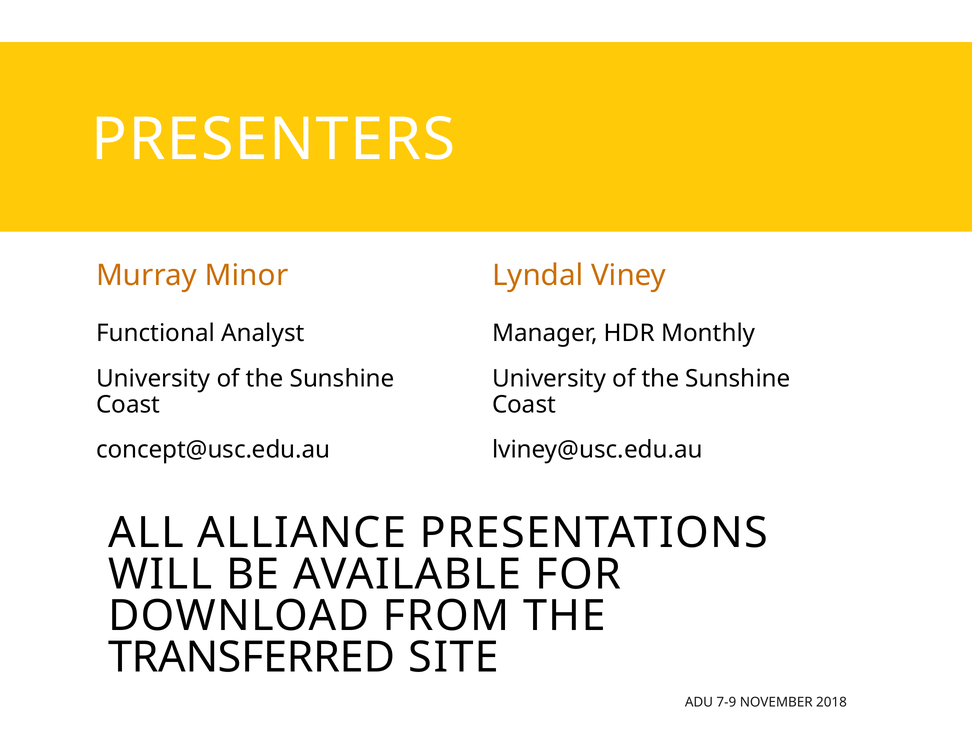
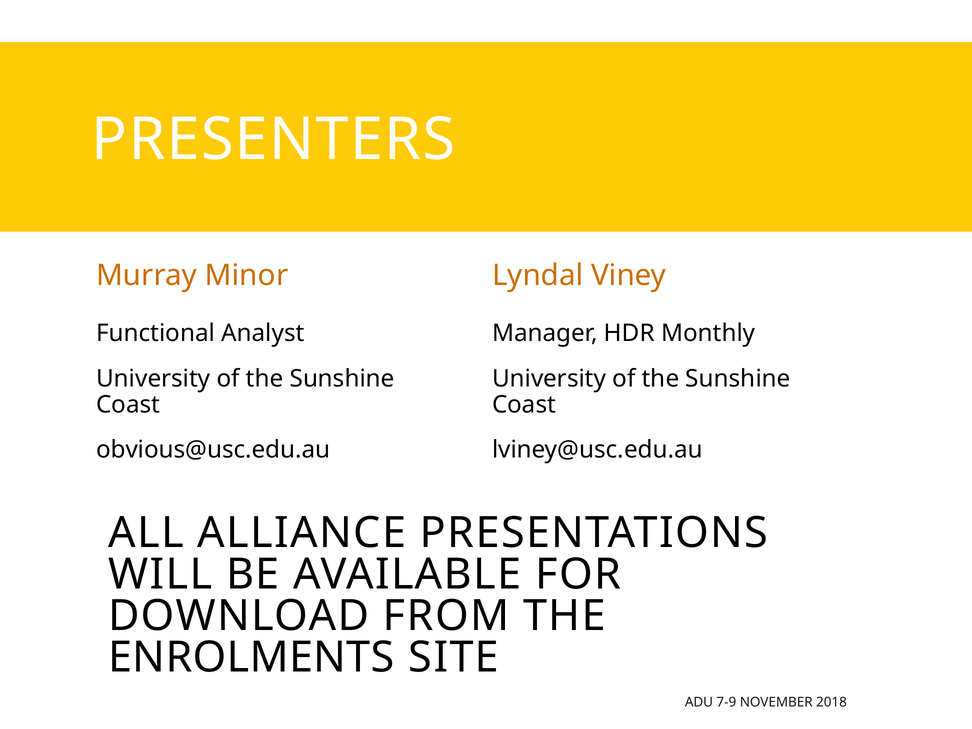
concept@usc.edu.au: concept@usc.edu.au -> obvious@usc.edu.au (213, 450)
TRANSFERRED: TRANSFERRED -> ENROLMENTS (251, 658)
